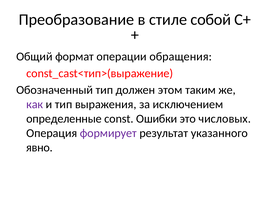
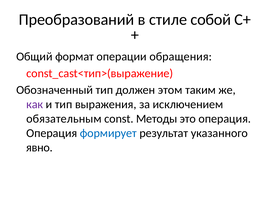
Преобразование: Преобразование -> Преобразований (76, 20)
определенные: определенные -> обязательным (64, 119)
Ошибки: Ошибки -> Методы (157, 119)
это числовых: числовых -> операция (225, 119)
формирует colour: purple -> blue (108, 133)
